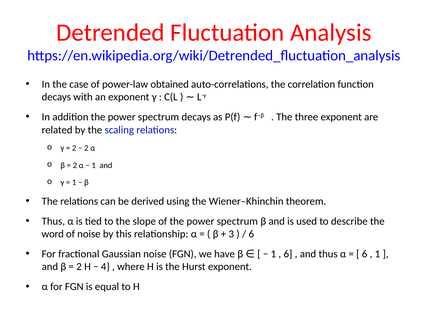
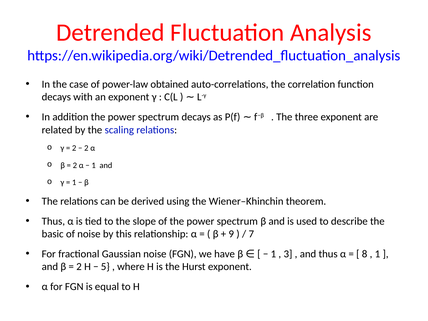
word: word -> basic (53, 234)
3: 3 -> 9 (231, 234)
6: 6 -> 7 (251, 234)
6: 6 -> 3 (288, 254)
6: 6 -> 8 (365, 254)
4: 4 -> 5 (105, 267)
